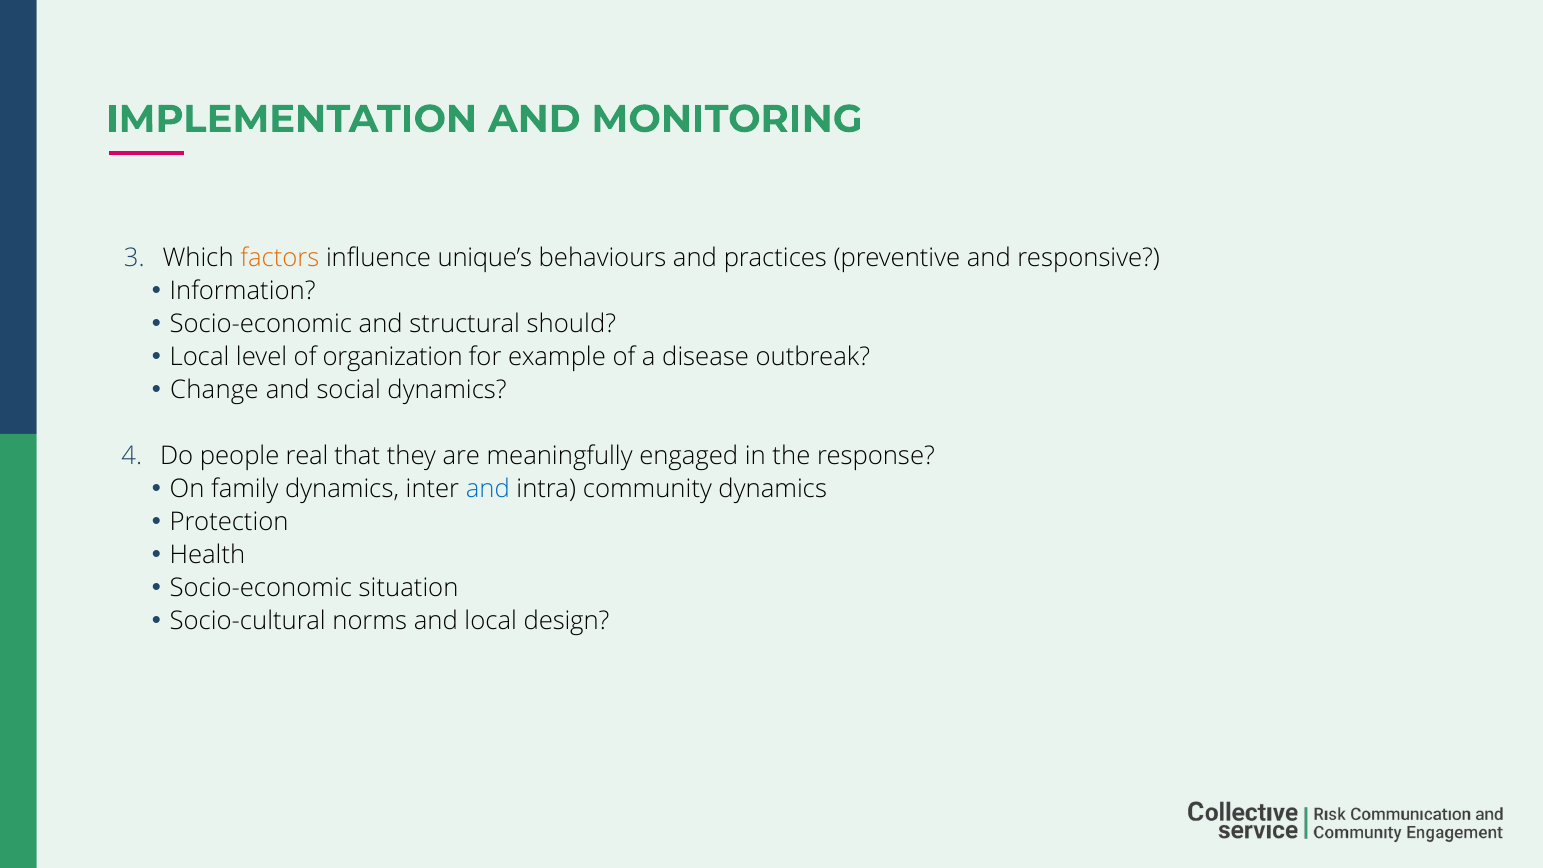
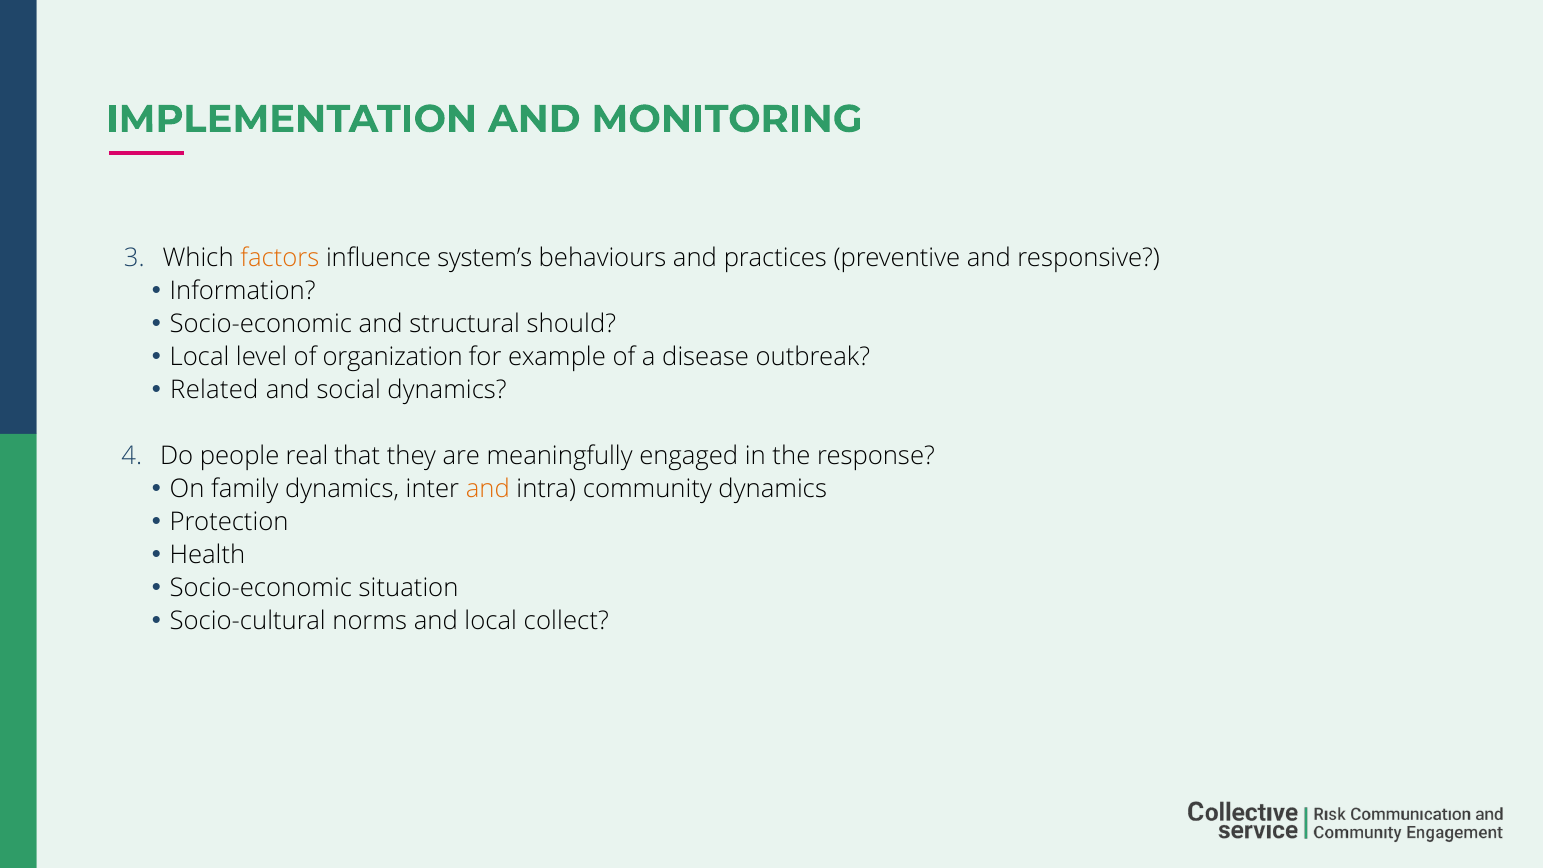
unique’s: unique’s -> system’s (485, 258)
Change: Change -> Related (214, 390)
and colour: blue -> orange (488, 489)
design: design -> collect (566, 621)
